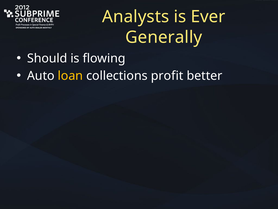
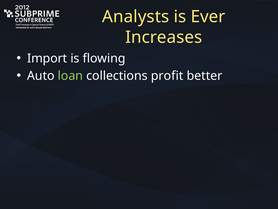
Generally: Generally -> Increases (164, 37)
Should: Should -> Import (47, 58)
loan colour: yellow -> light green (70, 76)
